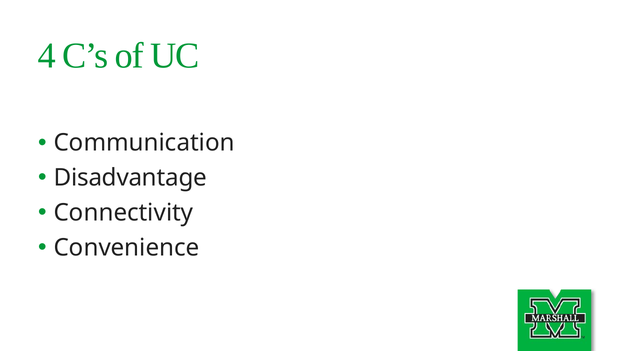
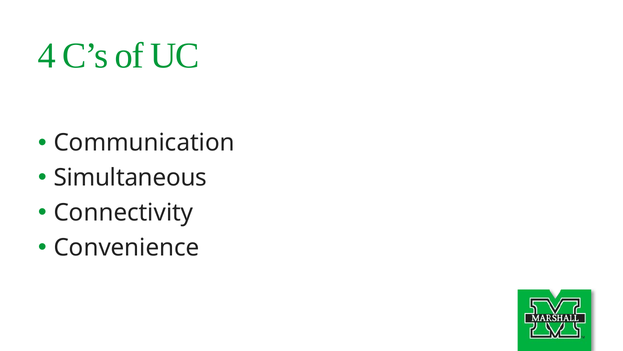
Disadvantage: Disadvantage -> Simultaneous (130, 178)
